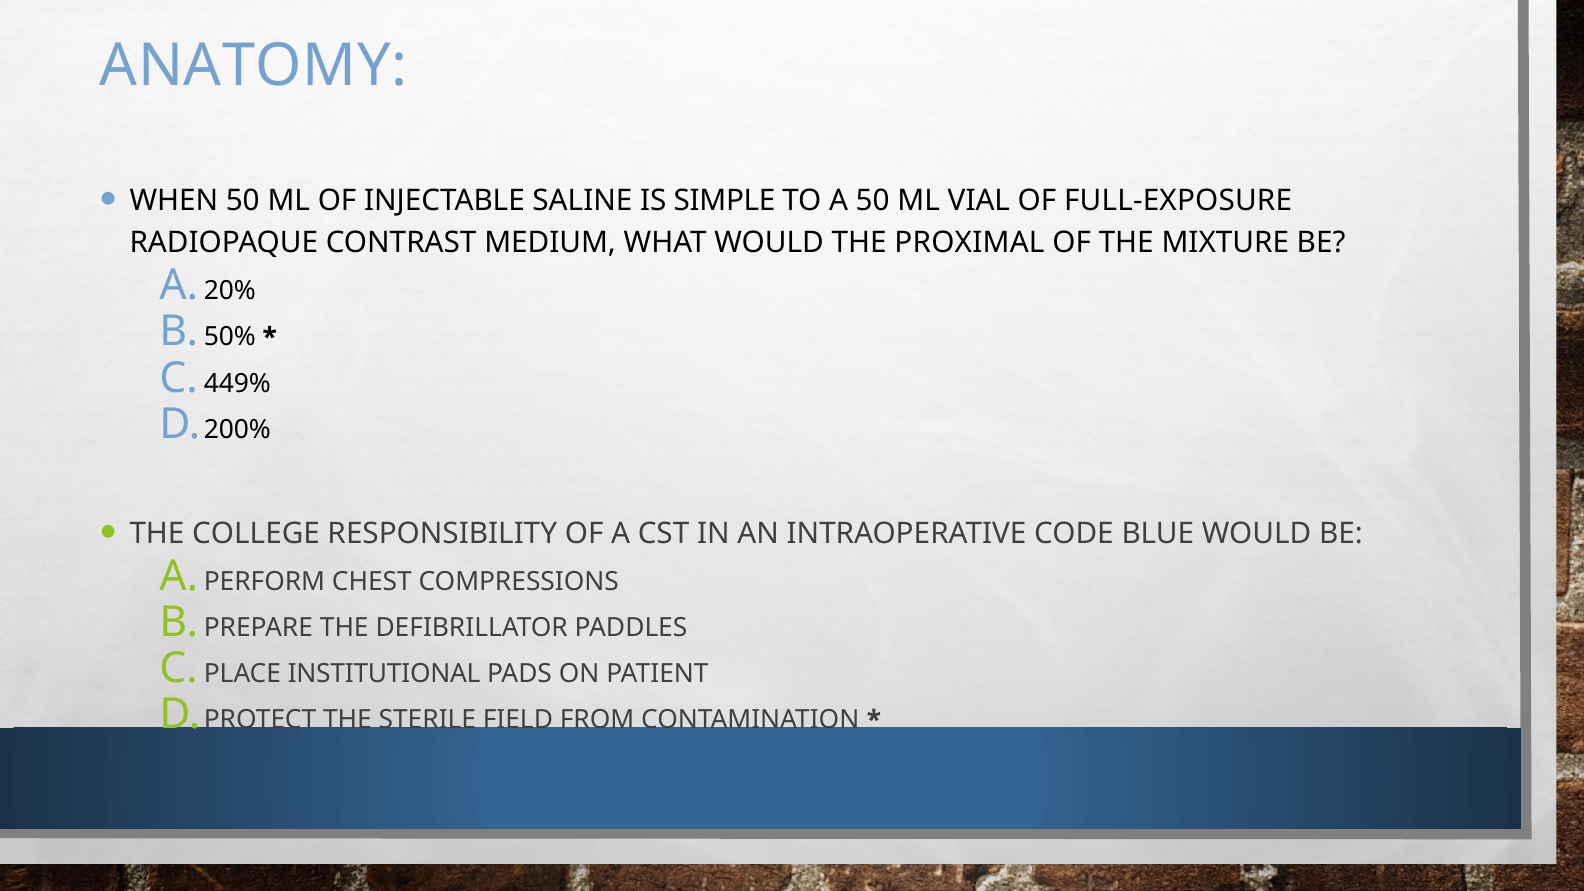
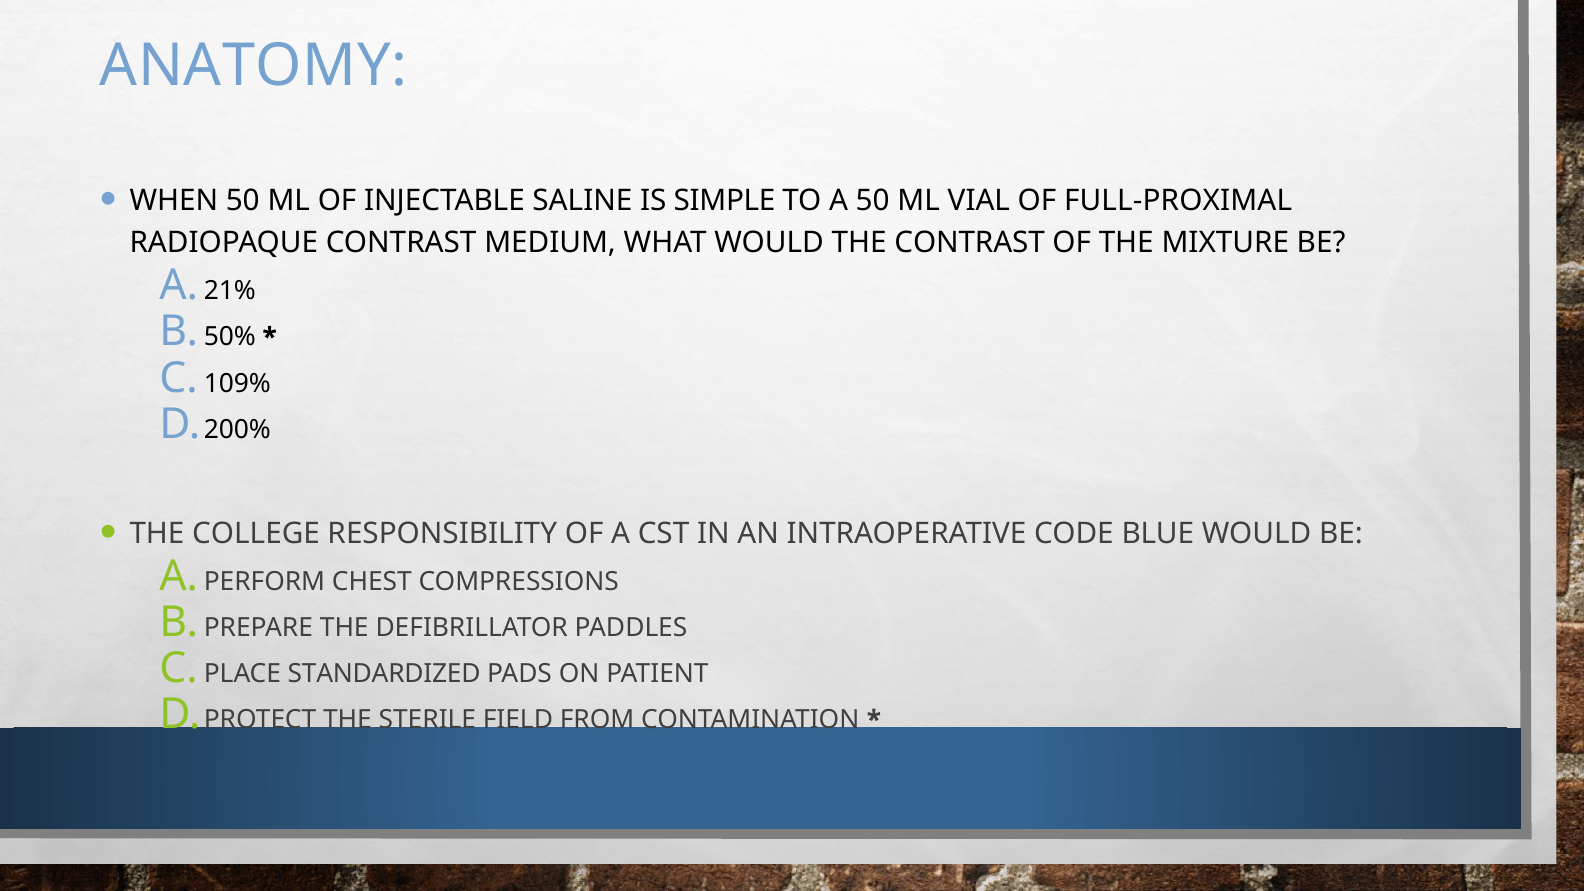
FULL-EXPOSURE: FULL-EXPOSURE -> FULL-PROXIMAL (1178, 200)
THE PROXIMAL: PROXIMAL -> CONTRAST (970, 243)
20%: 20% -> 21% (230, 291)
449%: 449% -> 109% (237, 383)
INSTITUTIONAL: INSTITUTIONAL -> STANDARDIZED (384, 674)
